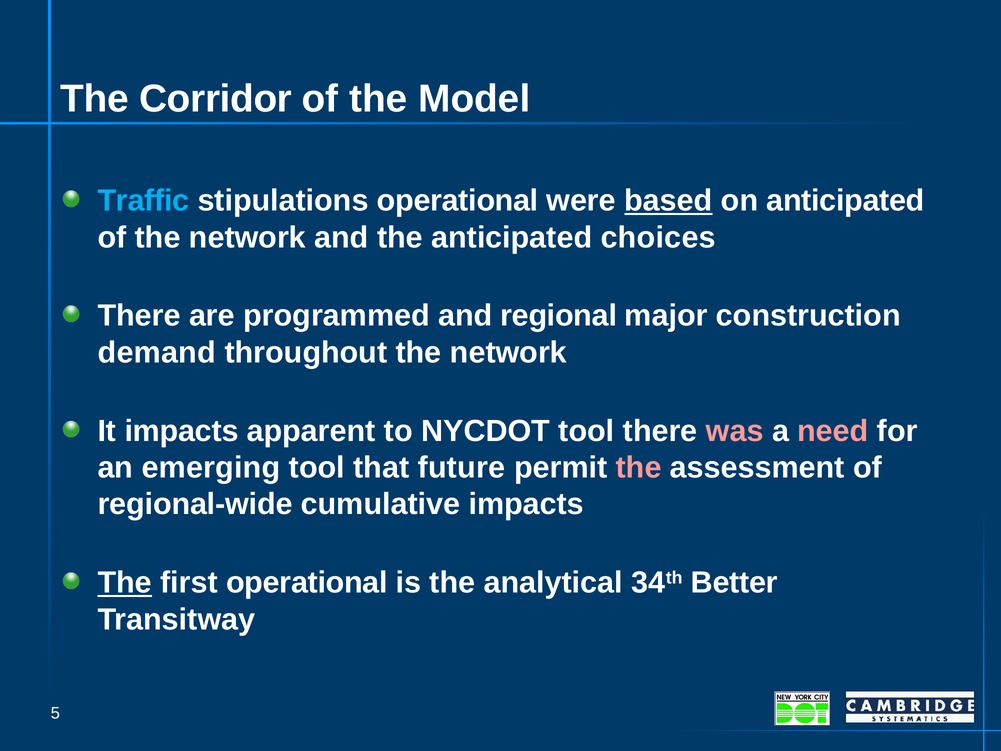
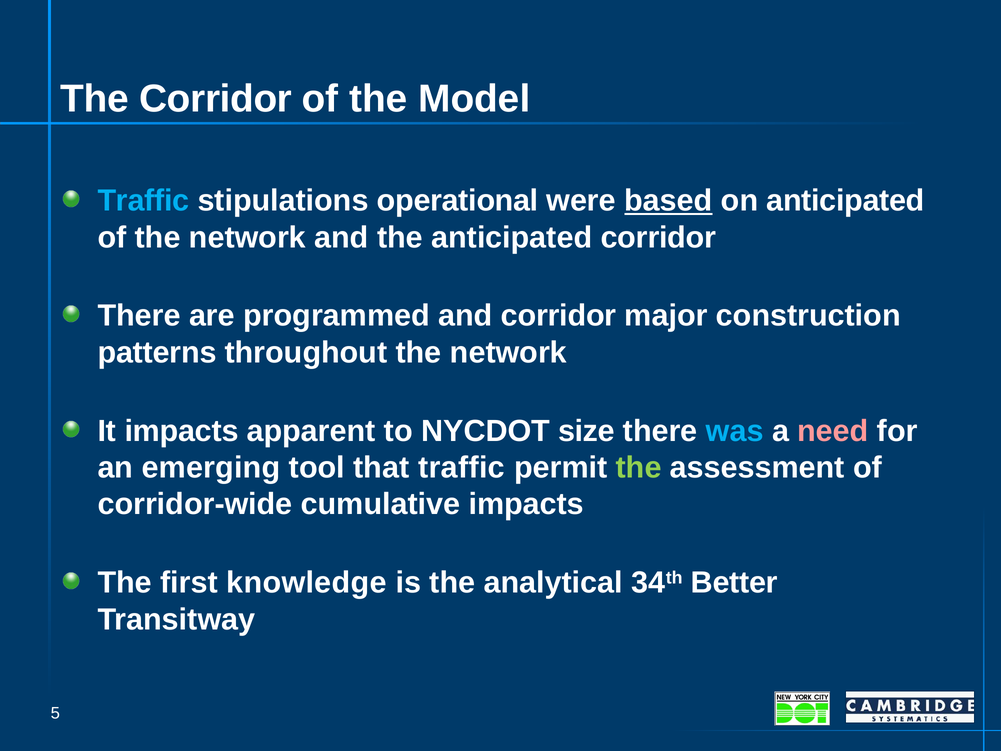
anticipated choices: choices -> corridor (658, 237)
and regional: regional -> corridor (559, 316)
demand: demand -> patterns (157, 352)
NYCDOT tool: tool -> size (587, 431)
was colour: pink -> light blue (735, 431)
that future: future -> traffic (461, 468)
the colour: pink -> light green (639, 468)
regional-wide: regional-wide -> corridor-wide (195, 504)
The underline: present -> none (125, 583)
first operational: operational -> knowledge (307, 583)
